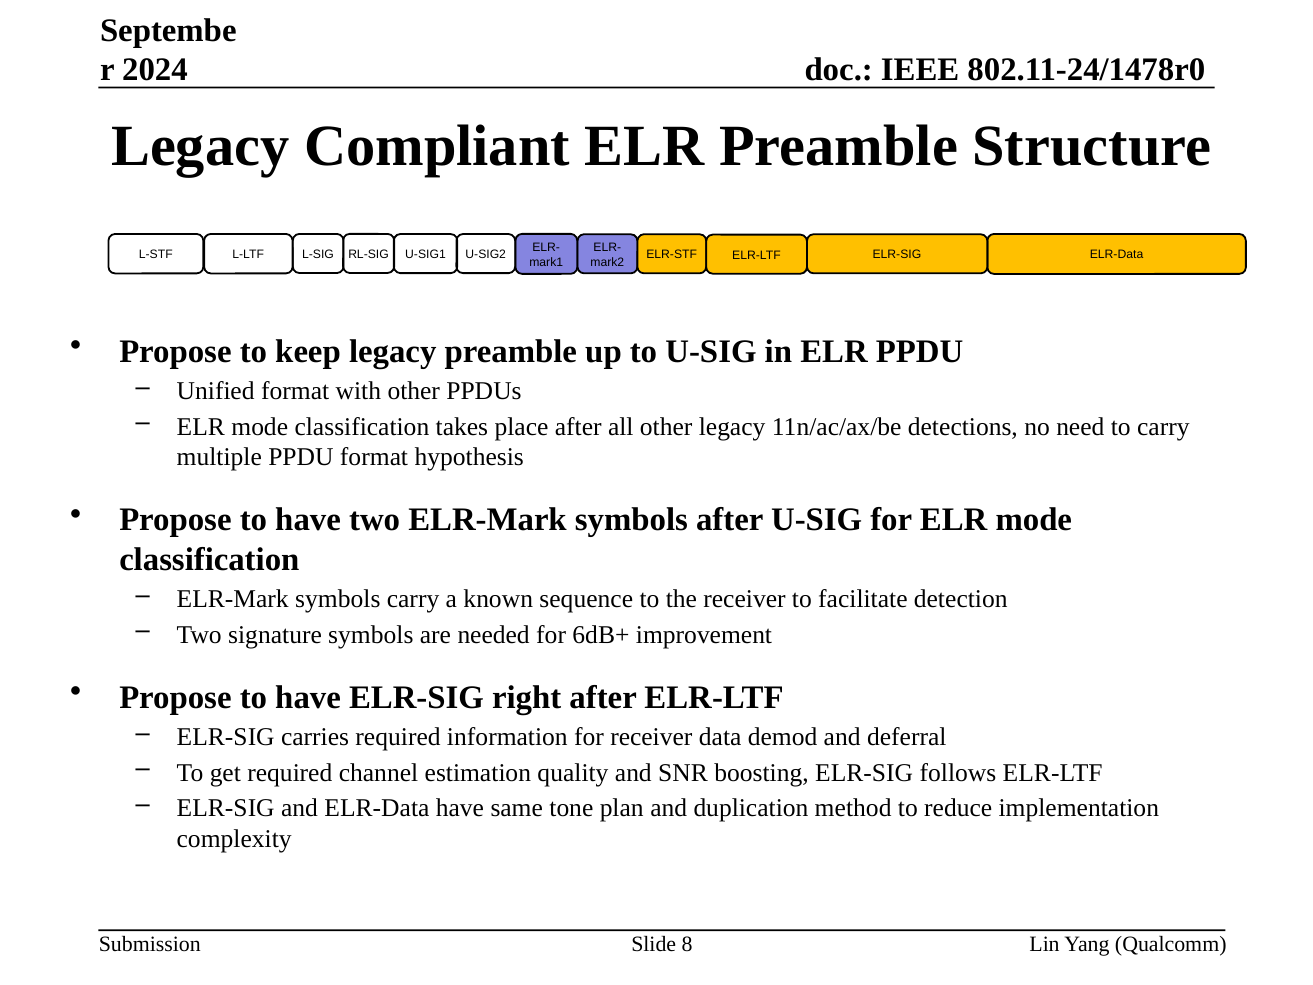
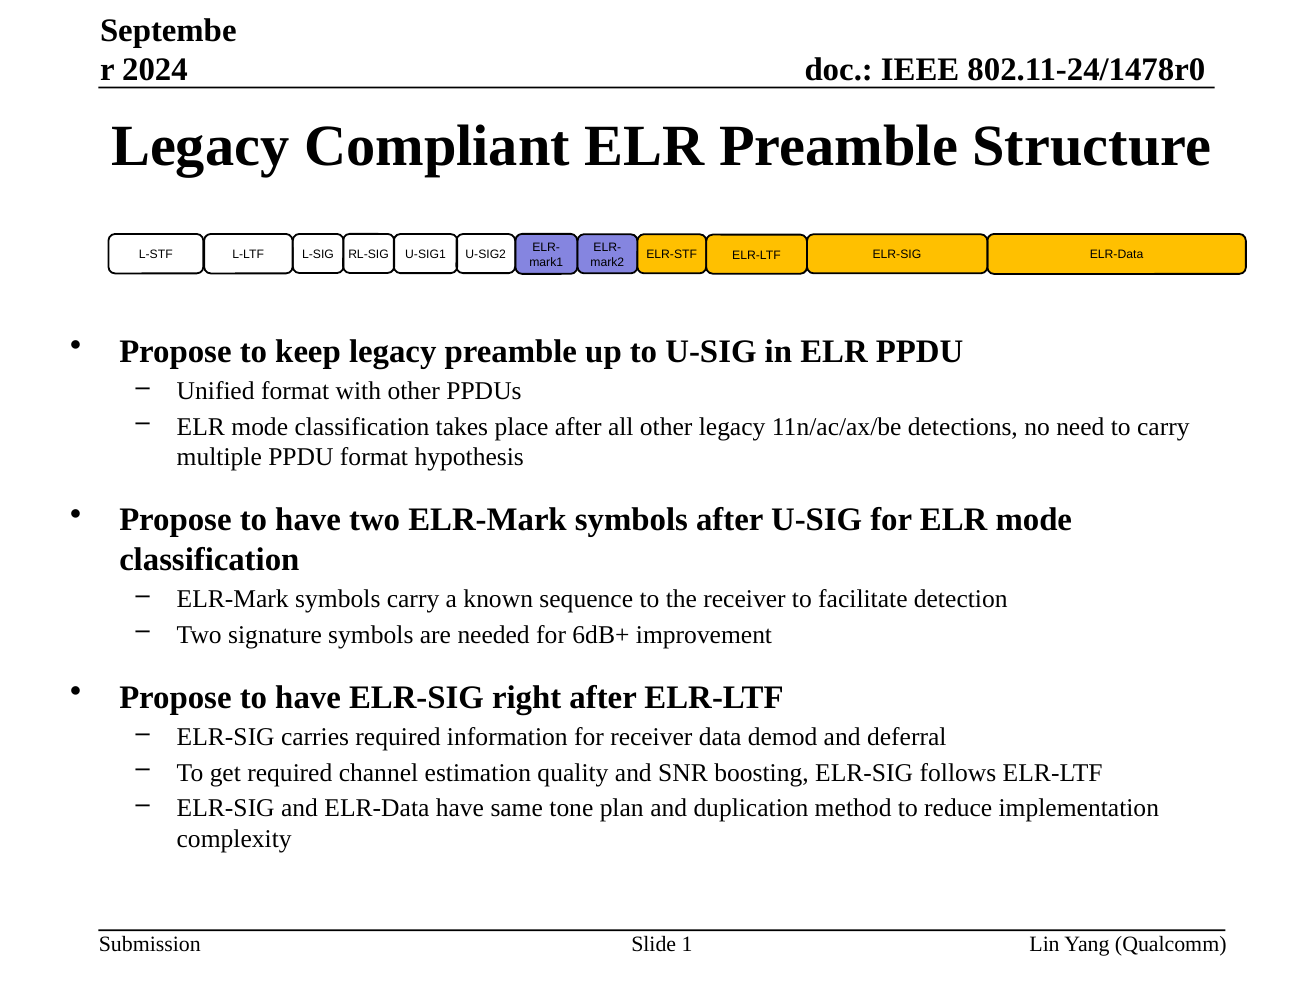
8: 8 -> 1 (687, 944)
